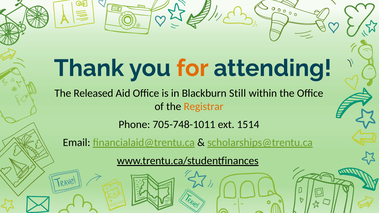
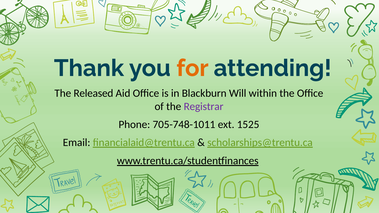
Still: Still -> Will (238, 93)
Registrar colour: orange -> purple (204, 107)
1514: 1514 -> 1525 (248, 125)
